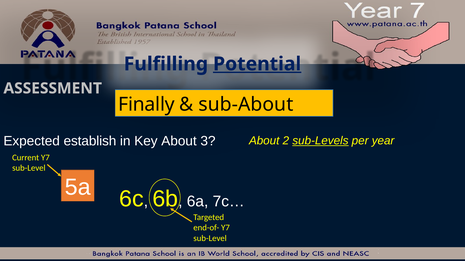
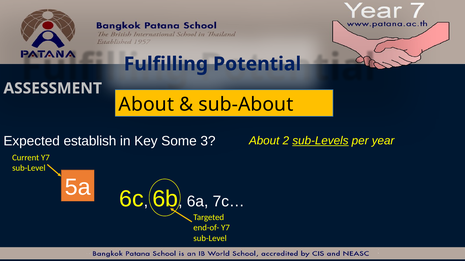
Potential underline: present -> none (257, 64)
Finally: Finally -> About (146, 105)
Key About: About -> Some (179, 141)
